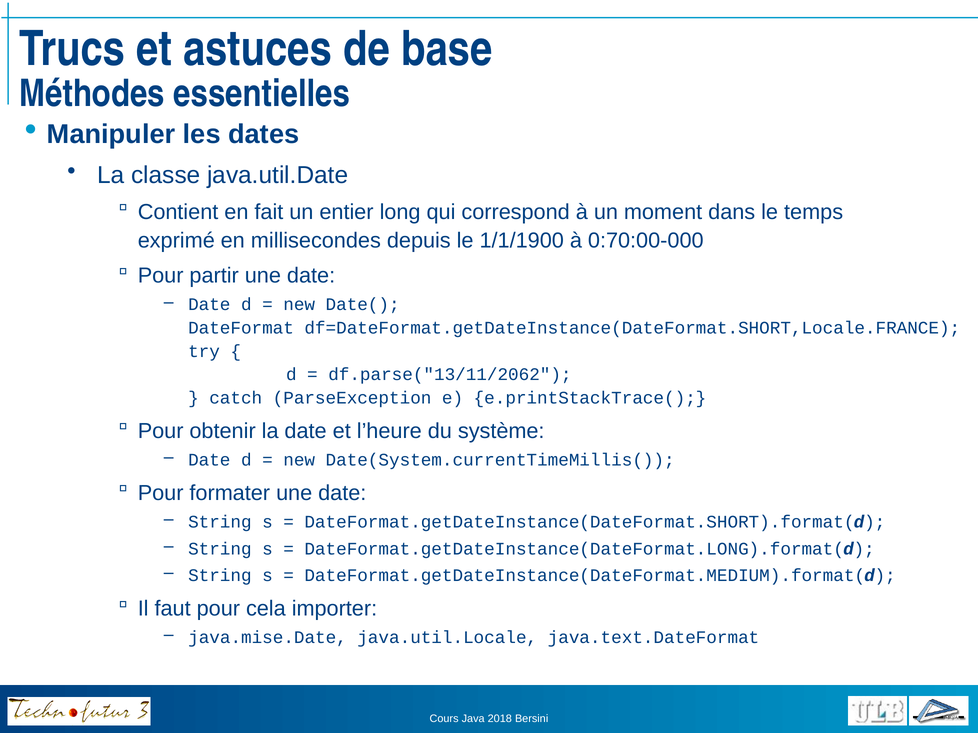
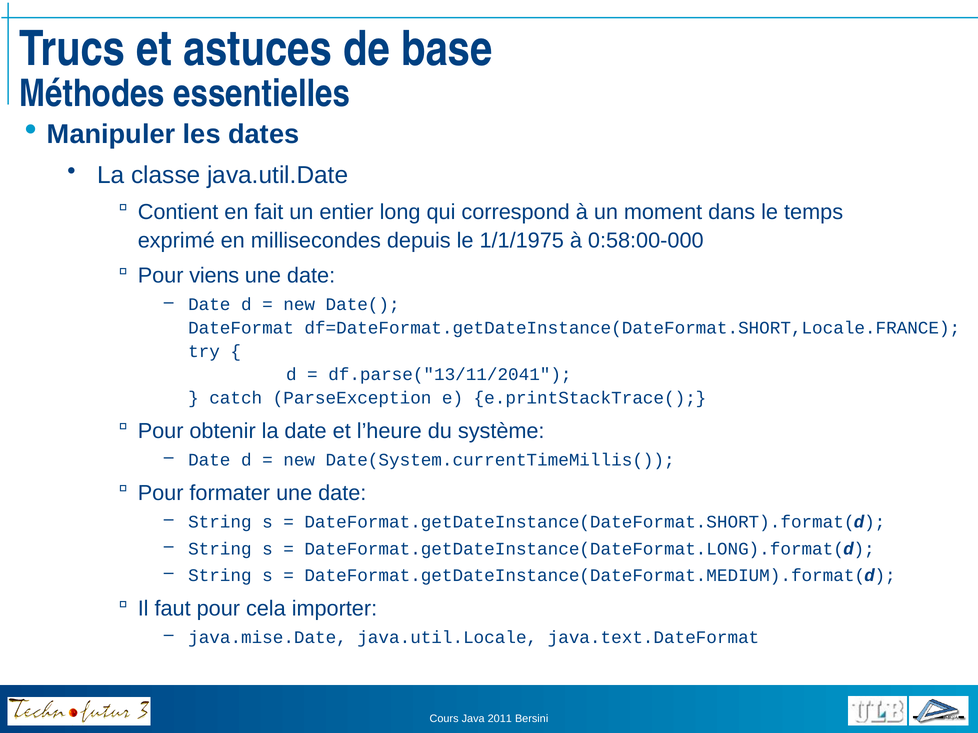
1/1/1900: 1/1/1900 -> 1/1/1975 (522, 241)
0:70:00-000: 0:70:00-000 -> 0:58:00-000 (646, 241)
partir: partir -> viens (214, 276)
df.parse("13/11/2062: df.parse("13/11/2062 -> df.parse("13/11/2041 (450, 375)
2018: 2018 -> 2011 (500, 719)
